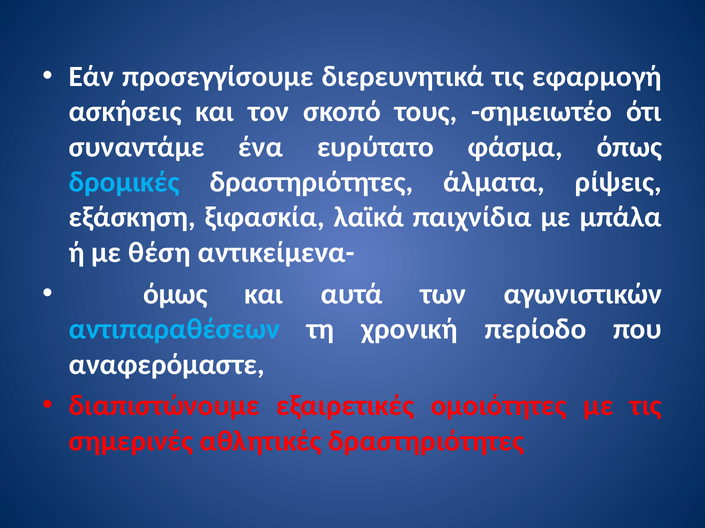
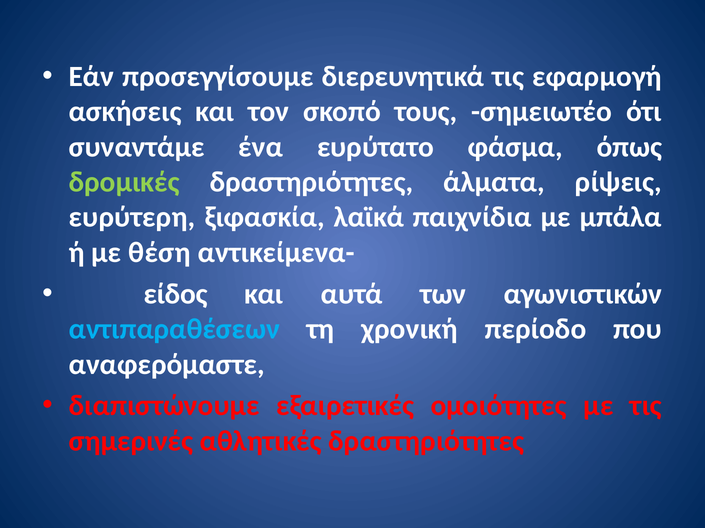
δρομικές colour: light blue -> light green (124, 182)
εξάσκηση: εξάσκηση -> ευρύτερη (132, 218)
όμως: όμως -> είδος (175, 294)
